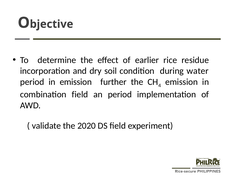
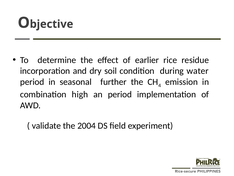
in emission: emission -> seasonal (76, 82)
combination field: field -> high (80, 94)
2020: 2020 -> 2004 (87, 125)
